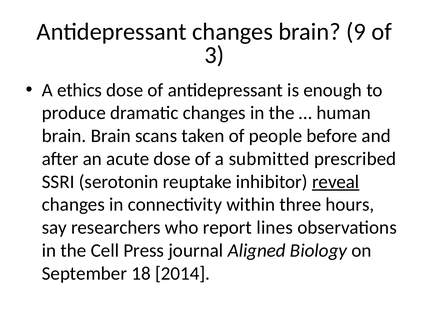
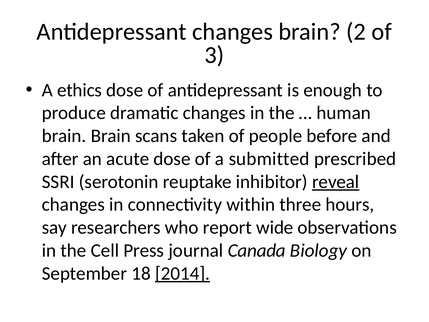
9: 9 -> 2 (356, 32)
lines: lines -> wide (275, 227)
Aligned: Aligned -> Canada (257, 250)
2014 underline: none -> present (183, 273)
